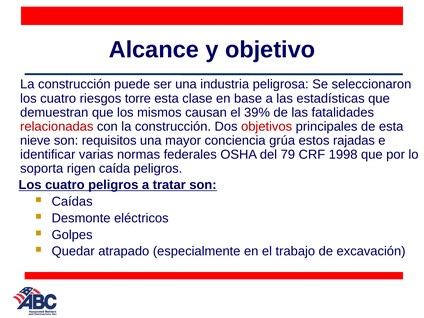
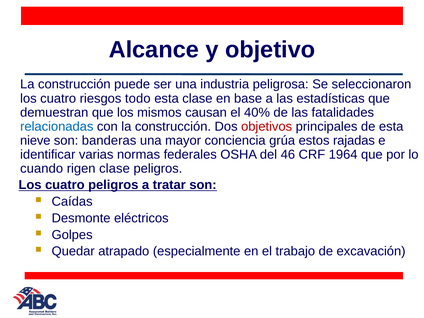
torre: torre -> todo (138, 98)
39%: 39% -> 40% (257, 112)
relacionadas colour: red -> blue (57, 126)
requisitos: requisitos -> banderas (109, 140)
79: 79 -> 46 (288, 154)
1998: 1998 -> 1964 (343, 154)
soporta: soporta -> cuando (42, 168)
rigen caída: caída -> clase (114, 168)
